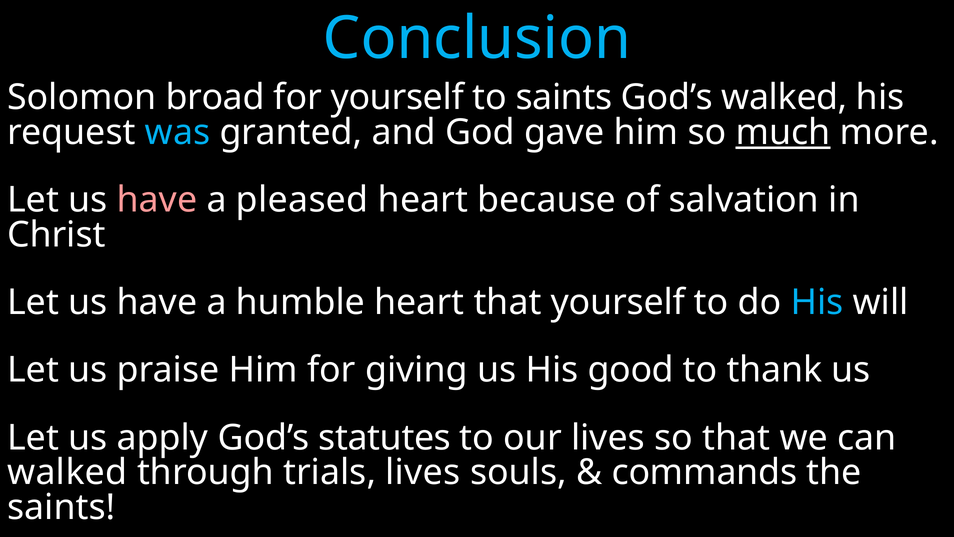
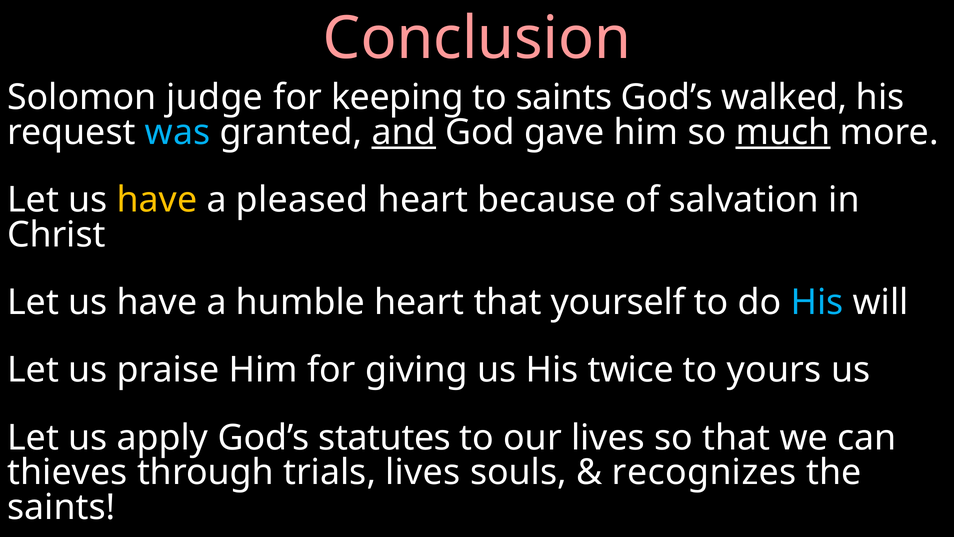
Conclusion colour: light blue -> pink (477, 39)
broad: broad -> judge (215, 97)
for yourself: yourself -> keeping (397, 97)
and underline: none -> present (404, 132)
have colour: pink -> yellow (157, 200)
good: good -> twice (631, 370)
thank: thank -> yours (774, 370)
walked: walked -> thieves (67, 472)
commands: commands -> recognizes (704, 472)
